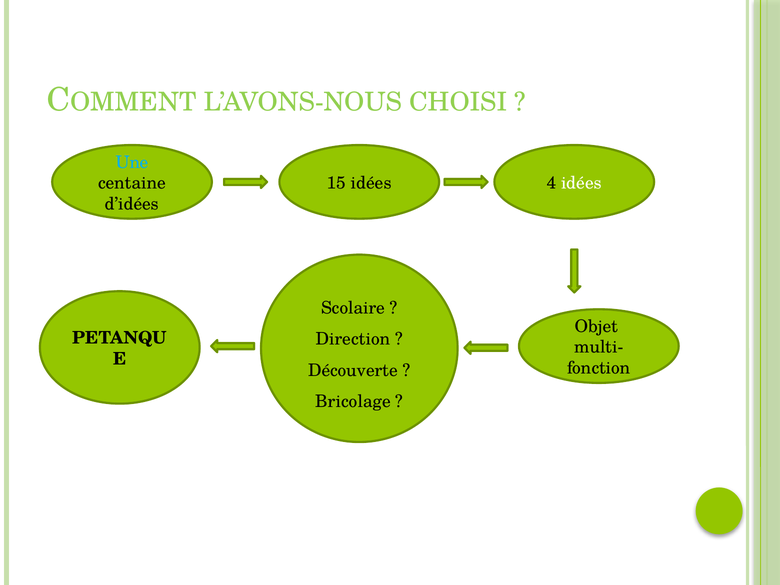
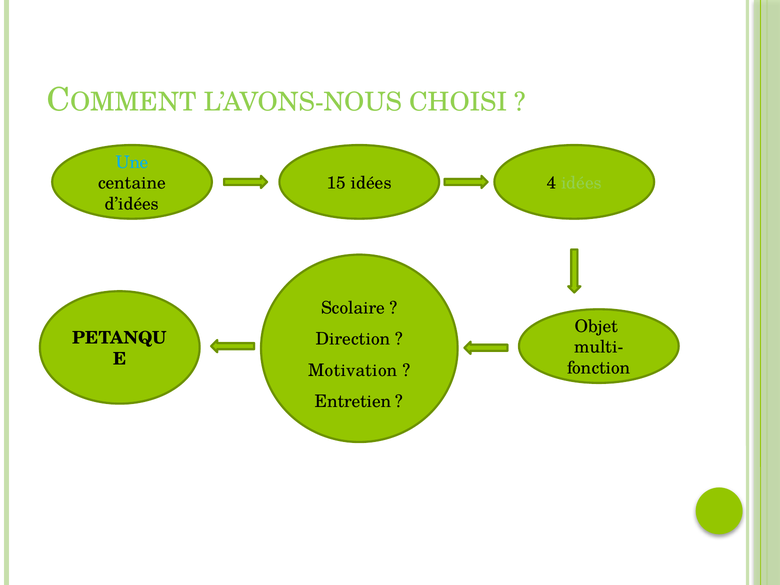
idées colour: white -> light green (581, 183)
Découverte: Découverte -> Motivation (353, 370)
Bricolage: Bricolage -> Entretien (353, 401)
